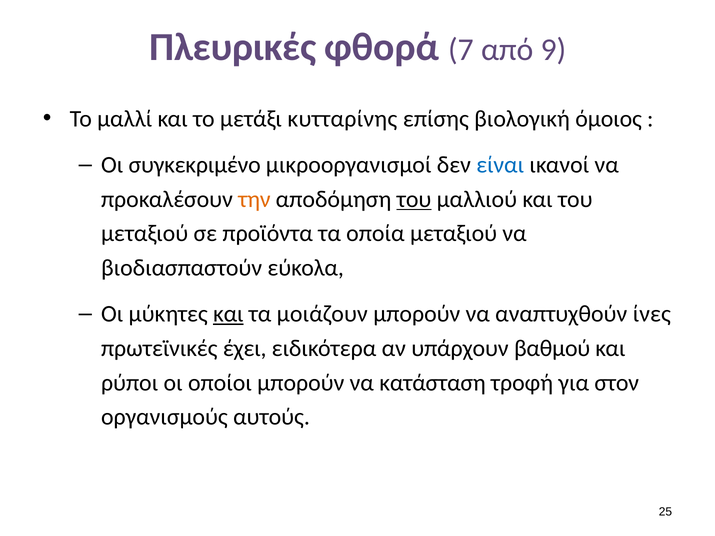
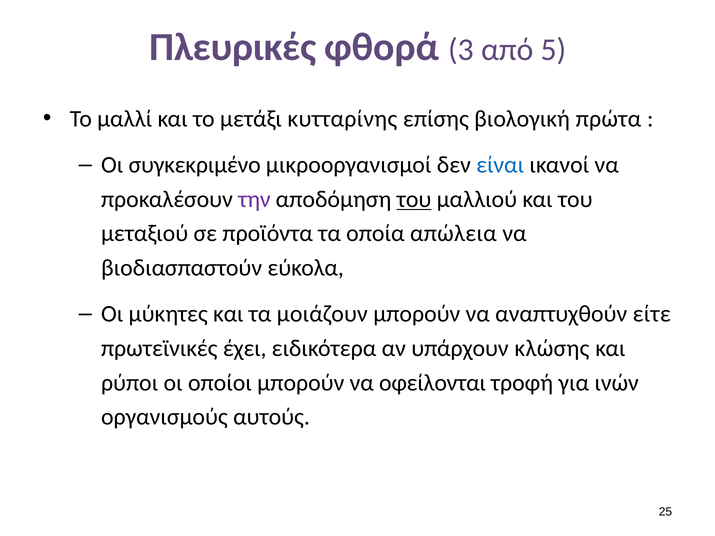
7: 7 -> 3 (461, 50)
9: 9 -> 5 (554, 50)
όμοιος: όμοιος -> πρώτα (608, 119)
την colour: orange -> purple (254, 199)
οποία μεταξιού: μεταξιού -> απώλεια (453, 234)
και underline: present -> none (228, 314)
ίνες: ίνες -> είτε (652, 314)
βαθμού: βαθμού -> κλώσης (552, 349)
κατάσταση: κατάσταση -> οφείλονται (433, 383)
στον: στον -> ινών (617, 383)
